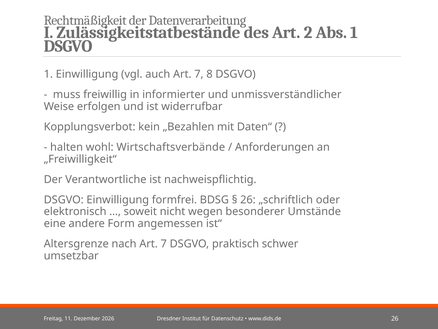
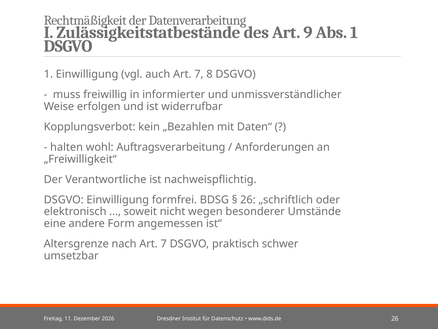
2: 2 -> 9 (308, 32)
Wirtschaftsverbände: Wirtschaftsverbände -> Auftragsverarbeitung (171, 147)
